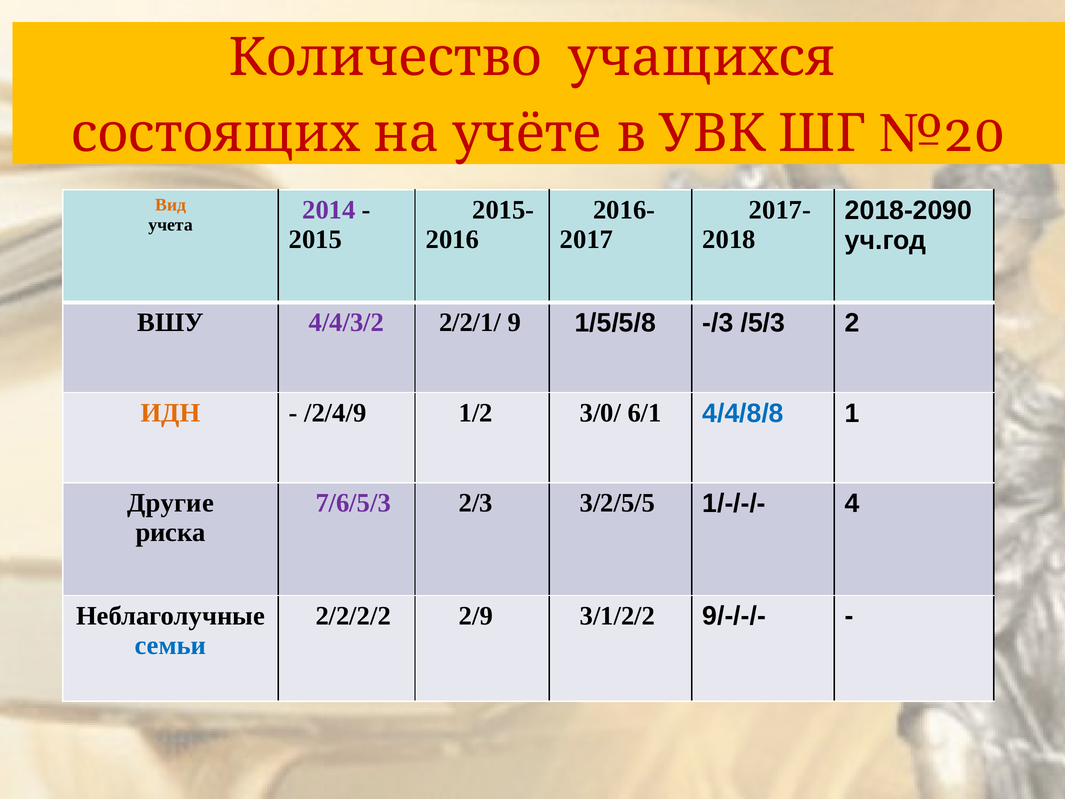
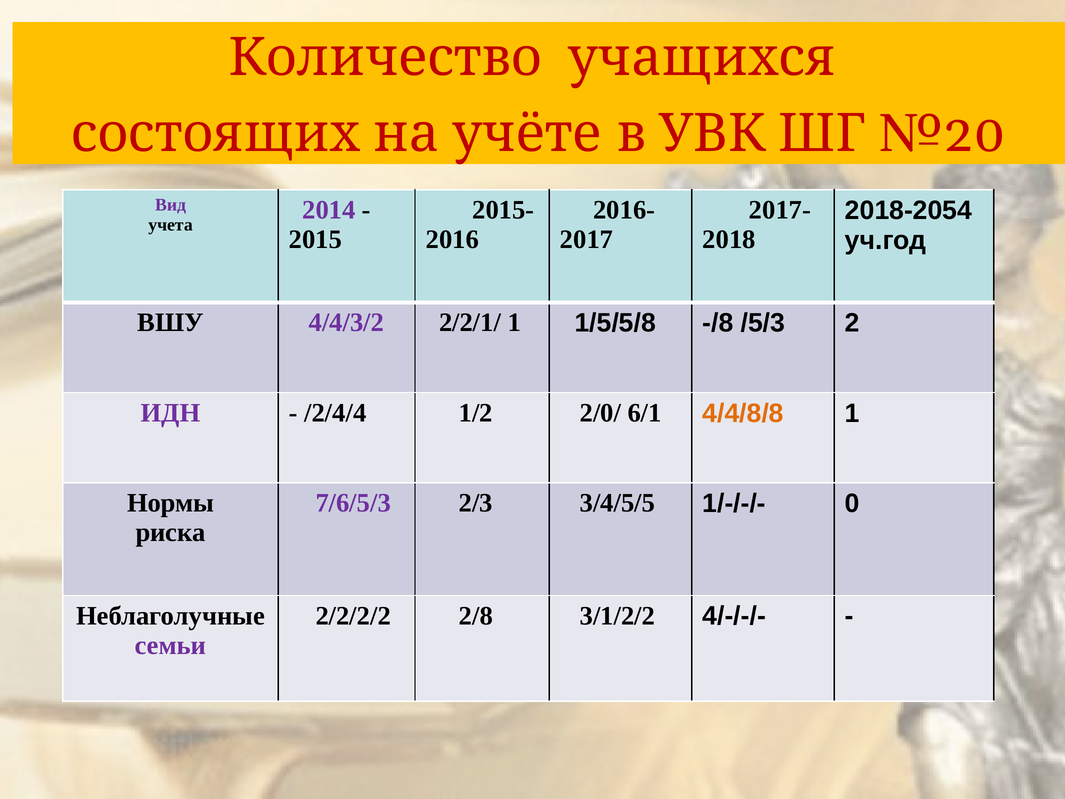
Вид colour: orange -> purple (171, 205)
2018-2090: 2018-2090 -> 2018-2054 (909, 210)
2/2/1/ 9: 9 -> 1 (514, 323)
-/3: -/3 -> -/8 (718, 323)
ИДН colour: orange -> purple (171, 413)
/2/4/9: /2/4/9 -> /2/4/4 (335, 413)
3/0/: 3/0/ -> 2/0/ (600, 413)
4/4/8/8 colour: blue -> orange (743, 413)
Другие: Другие -> Нормы (171, 503)
3/2/5/5: 3/2/5/5 -> 3/4/5/5 (617, 503)
4: 4 -> 0 (852, 503)
2/9: 2/9 -> 2/8 (476, 616)
9/-/-/-: 9/-/-/- -> 4/-/-/- (734, 616)
семьи colour: blue -> purple (171, 645)
